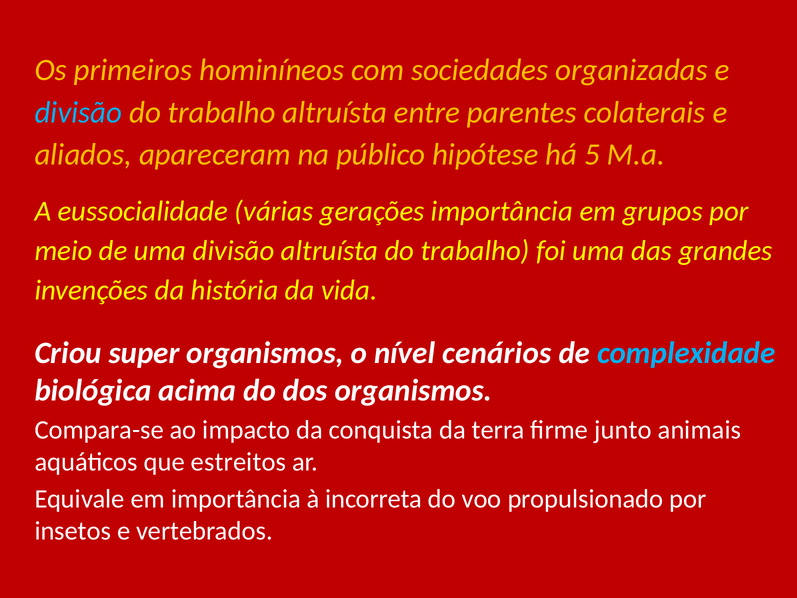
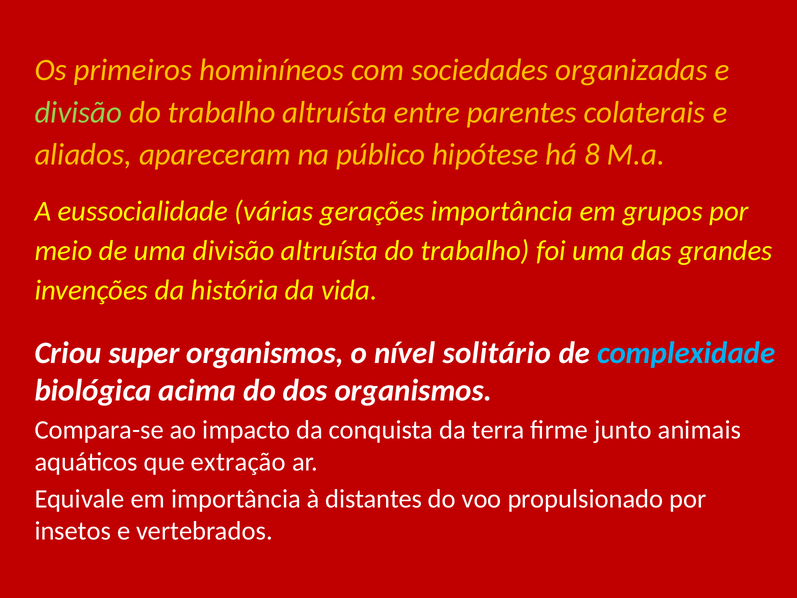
divisão colour: light blue -> light green (78, 112)
5: 5 -> 8 (592, 155)
cenários: cenários -> solitário (497, 353)
estreitos: estreitos -> extração (238, 462)
incorreta: incorreta -> distantes (374, 499)
